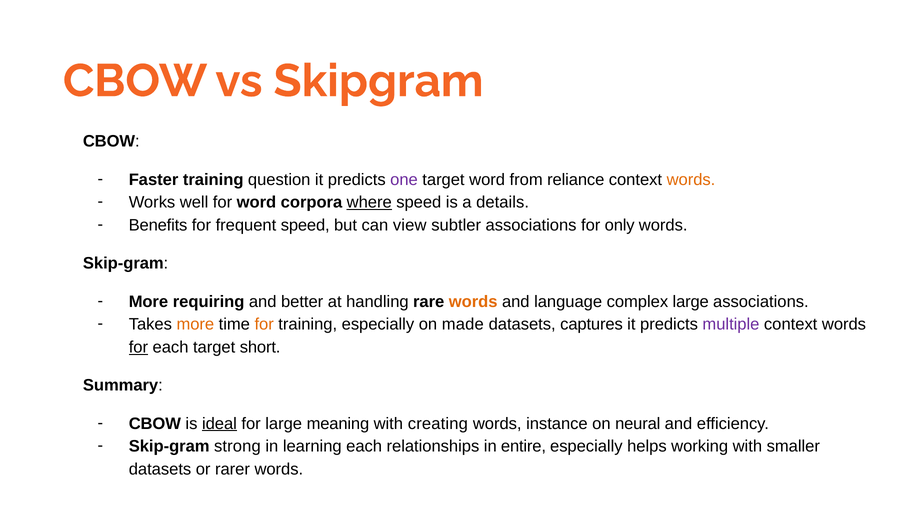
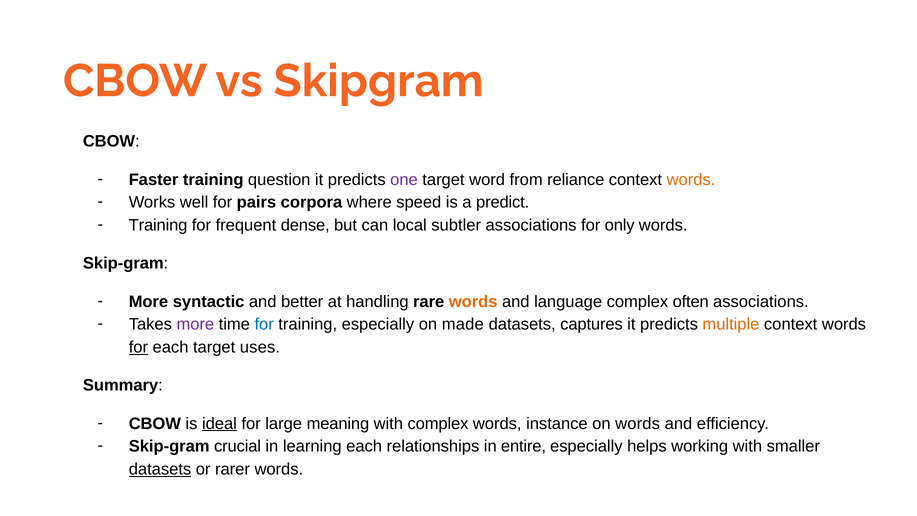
for word: word -> pairs (256, 202)
where underline: present -> none (369, 202)
details: details -> predict (503, 202)
Benefits: Benefits -> Training (158, 225)
frequent speed: speed -> dense (305, 225)
view: view -> local (410, 225)
requiring: requiring -> syntactic (209, 301)
complex large: large -> often (691, 301)
more colour: orange -> purple (195, 324)
for colour: orange -> blue (264, 324)
multiple colour: purple -> orange (731, 324)
short: short -> uses (260, 347)
with creating: creating -> complex (438, 423)
on neural: neural -> words (638, 423)
strong: strong -> crucial (238, 446)
datasets underline: none -> present (160, 469)
